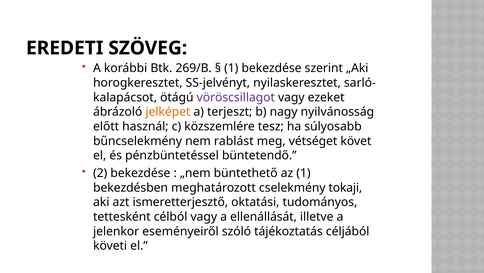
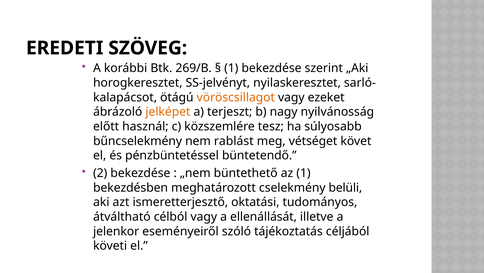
vöröscsillagot colour: purple -> orange (236, 97)
tokaji: tokaji -> belüli (345, 187)
tettesként: tettesként -> átváltható (122, 216)
